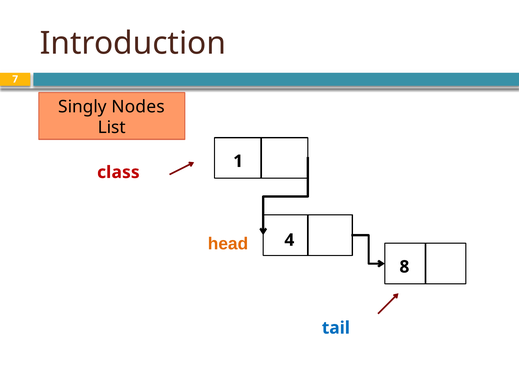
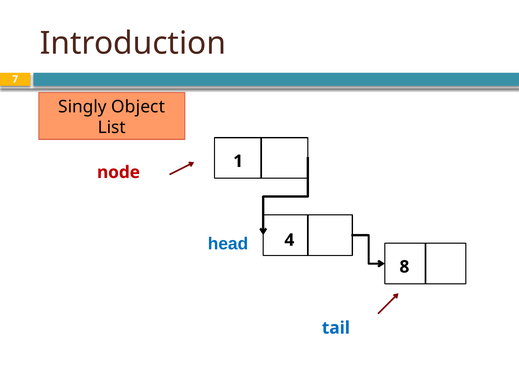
Nodes: Nodes -> Object (138, 107)
class: class -> node (119, 172)
head colour: orange -> blue (228, 243)
